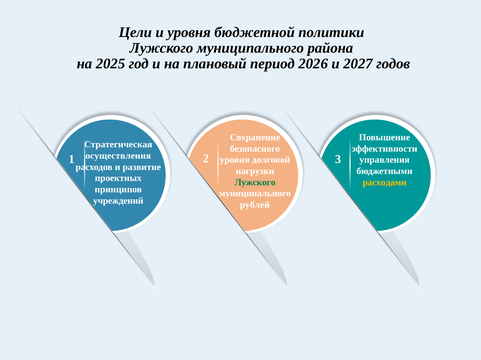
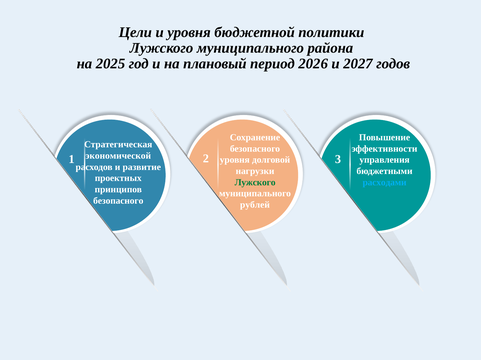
осуществления: осуществления -> экономической (118, 156)
расходами colour: yellow -> light blue (385, 183)
учреждений: учреждений -> безопасного (118, 201)
